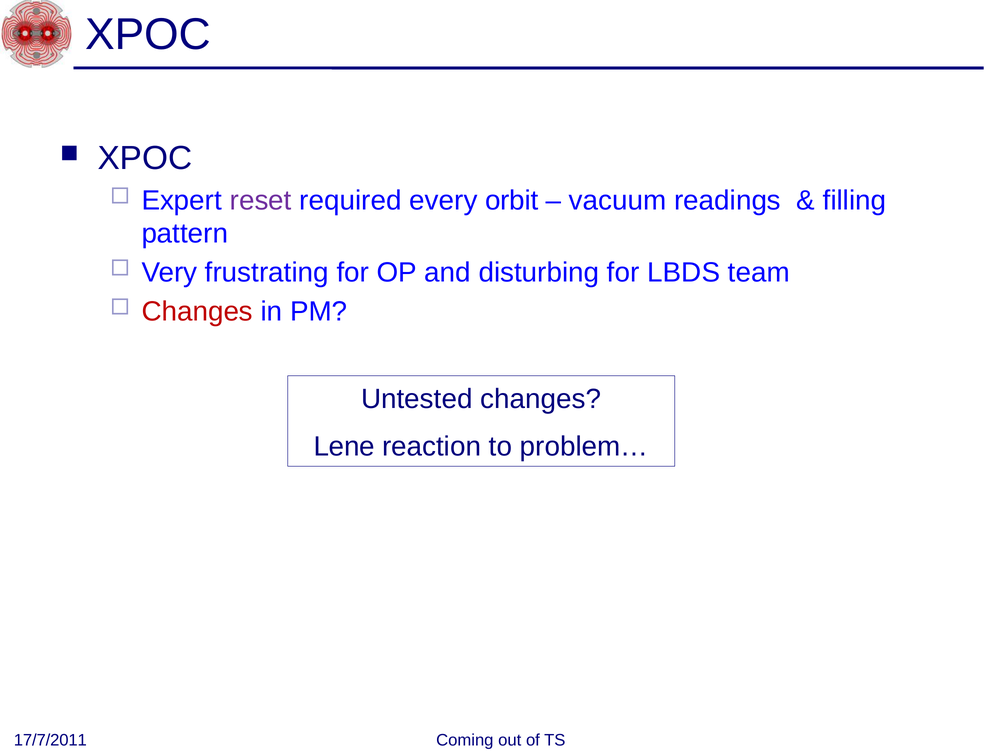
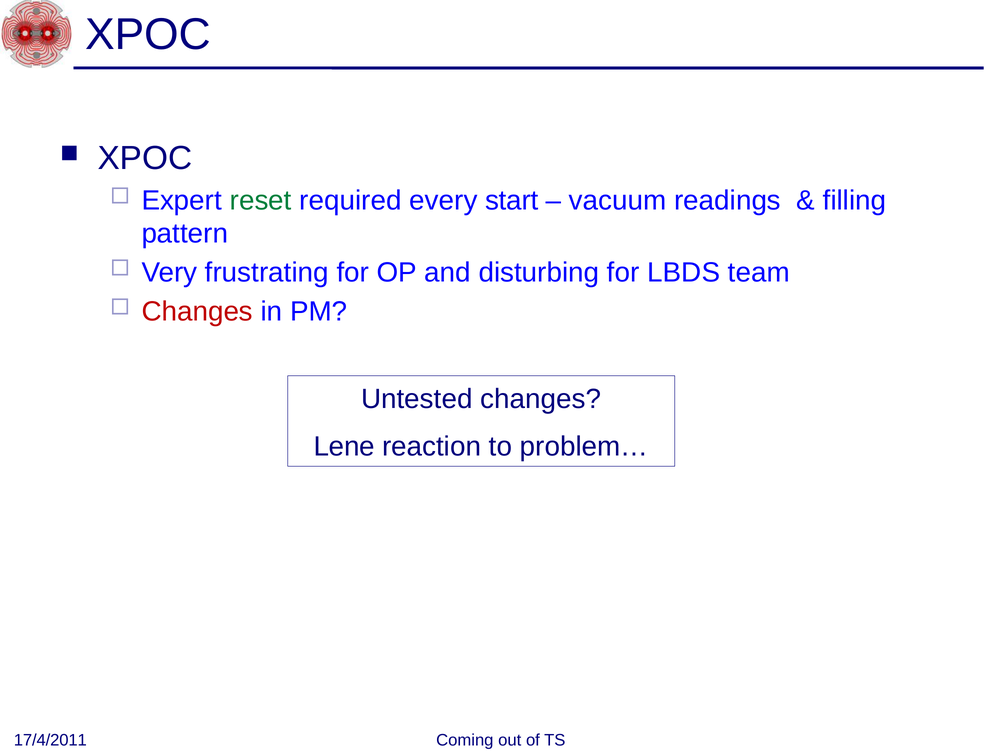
reset colour: purple -> green (261, 200)
orbit: orbit -> start (512, 200)
17/7/2011: 17/7/2011 -> 17/4/2011 (50, 741)
